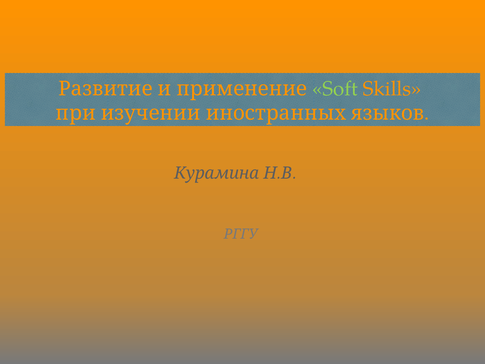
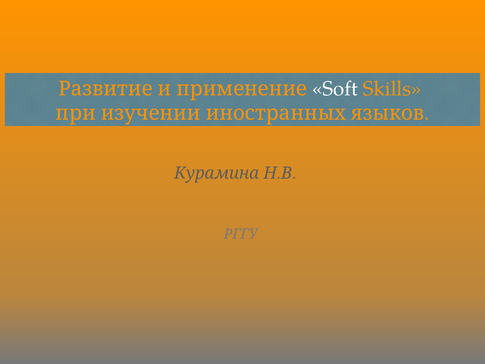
Soft colour: light green -> white (335, 89)
